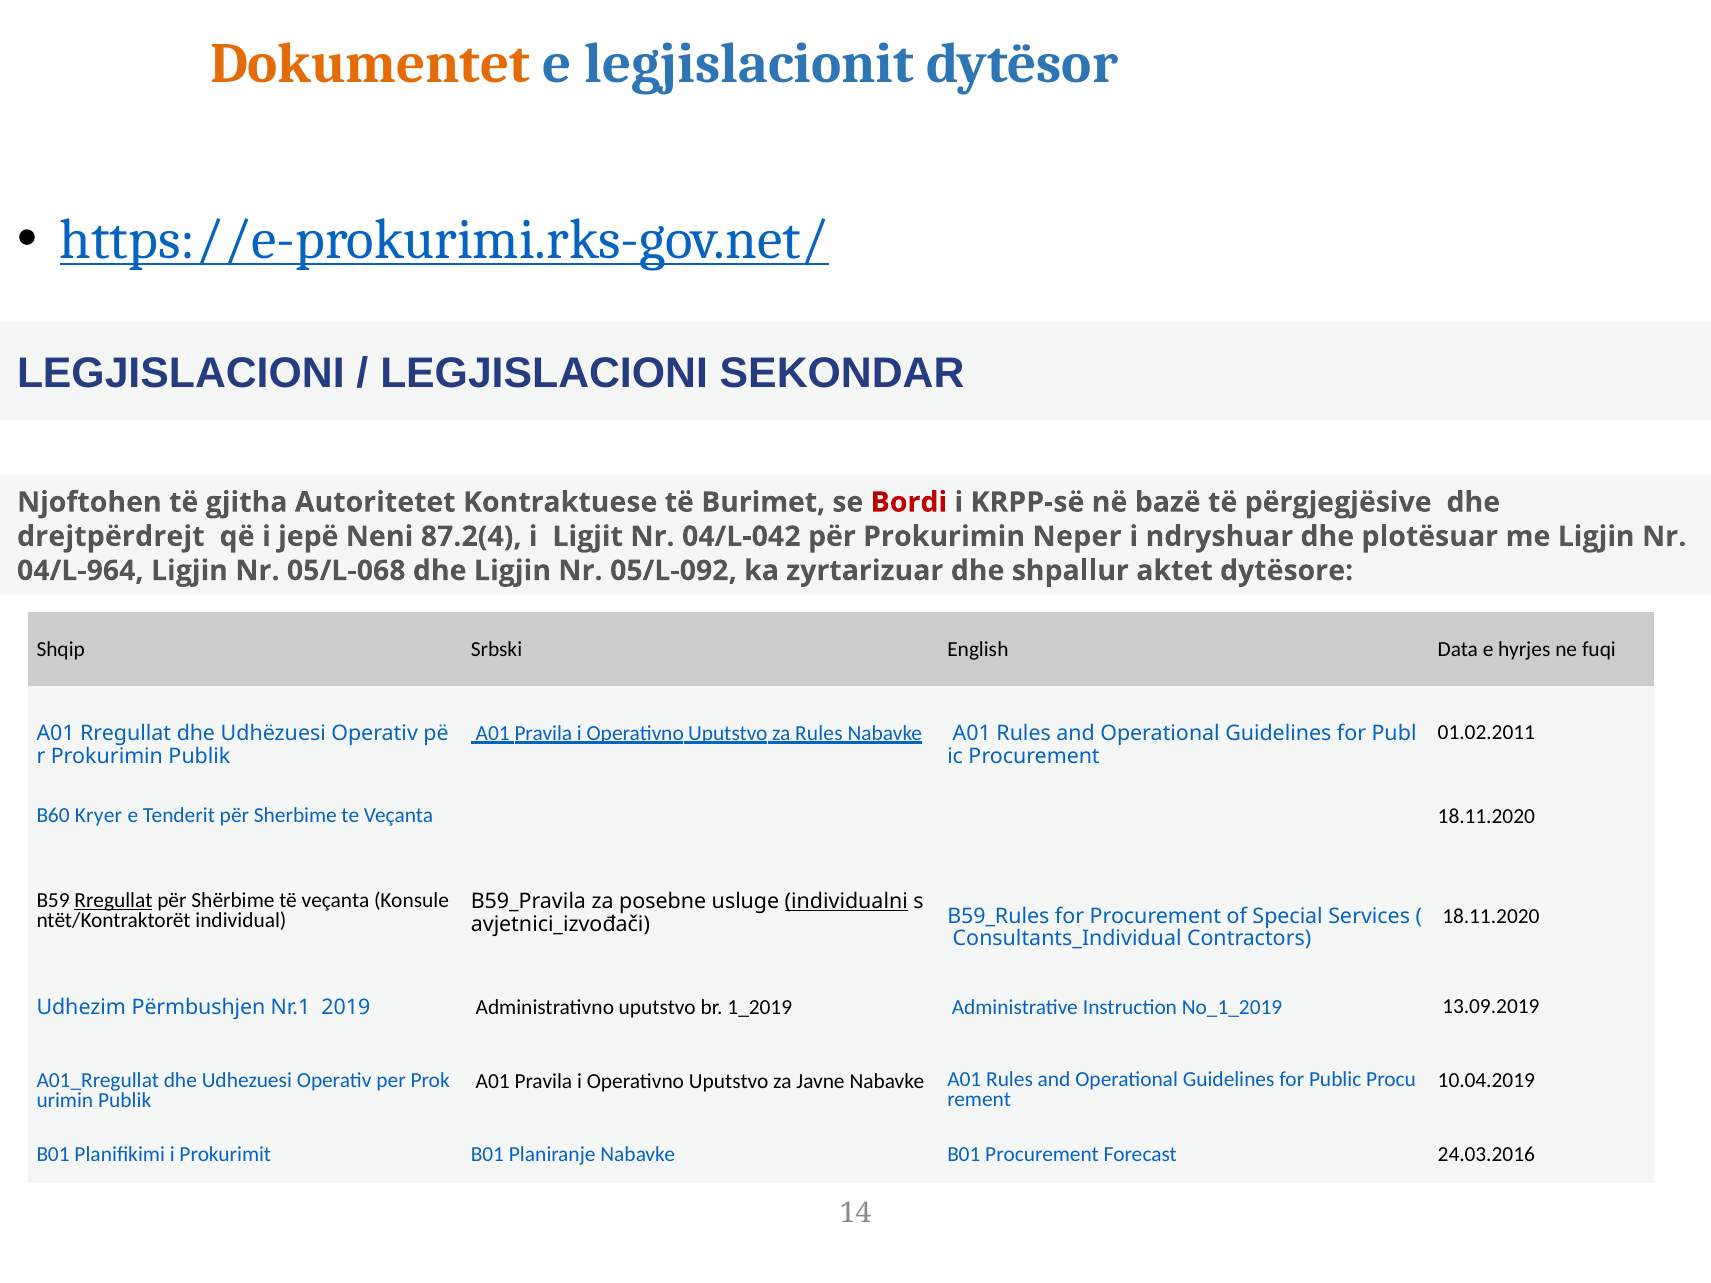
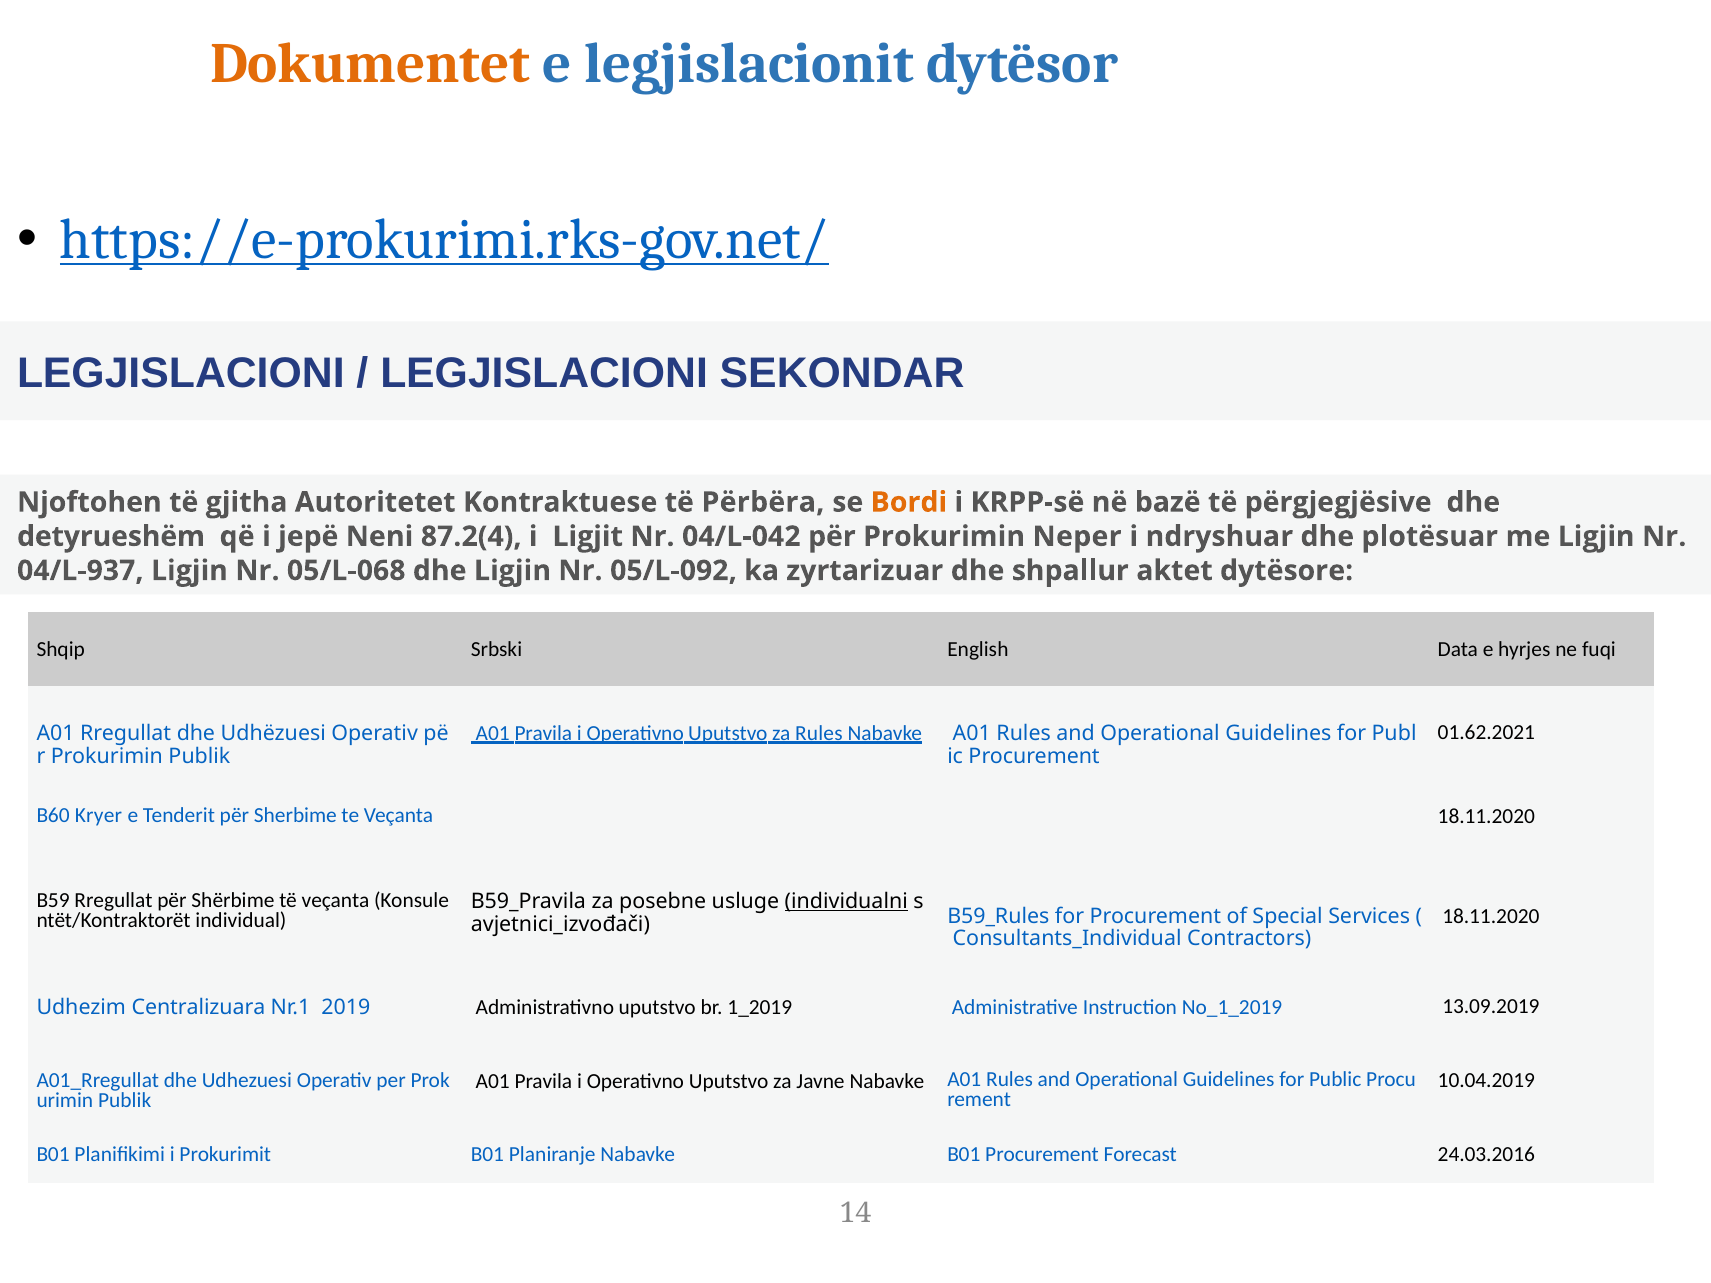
Burimet: Burimet -> Përbëra (763, 502)
Bordi colour: red -> orange (909, 502)
drejtpërdrejt: drejtpërdrejt -> detyrueshëm (111, 537)
04/L-964: 04/L-964 -> 04/L-937 (80, 571)
01.02.2011: 01.02.2011 -> 01.62.2021 (1486, 732)
Rregullat underline: present -> none (113, 901)
Përmbushjen: Përmbushjen -> Centralizuara (198, 1007)
